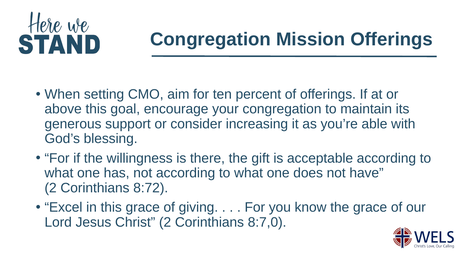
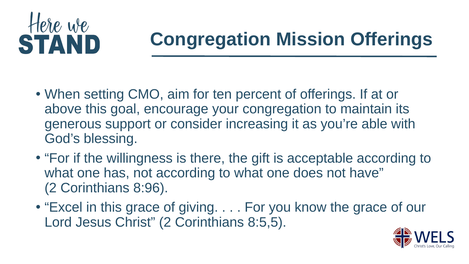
8:72: 8:72 -> 8:96 (151, 188)
8:7,0: 8:7,0 -> 8:5,5 (267, 222)
